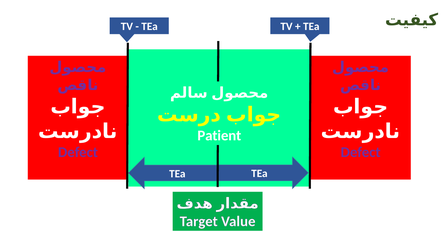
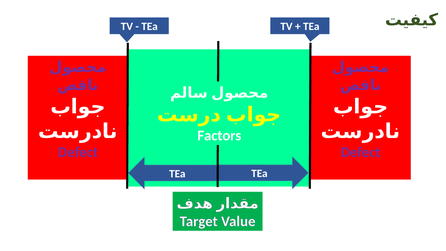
Patient: Patient -> Factors (219, 135)
